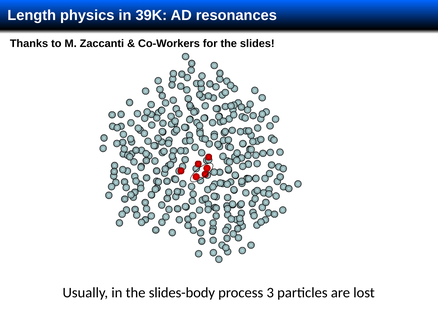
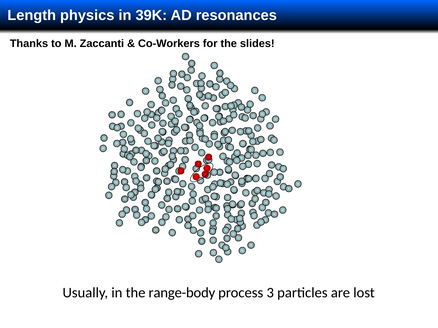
slides-body: slides-body -> range-body (182, 293)
